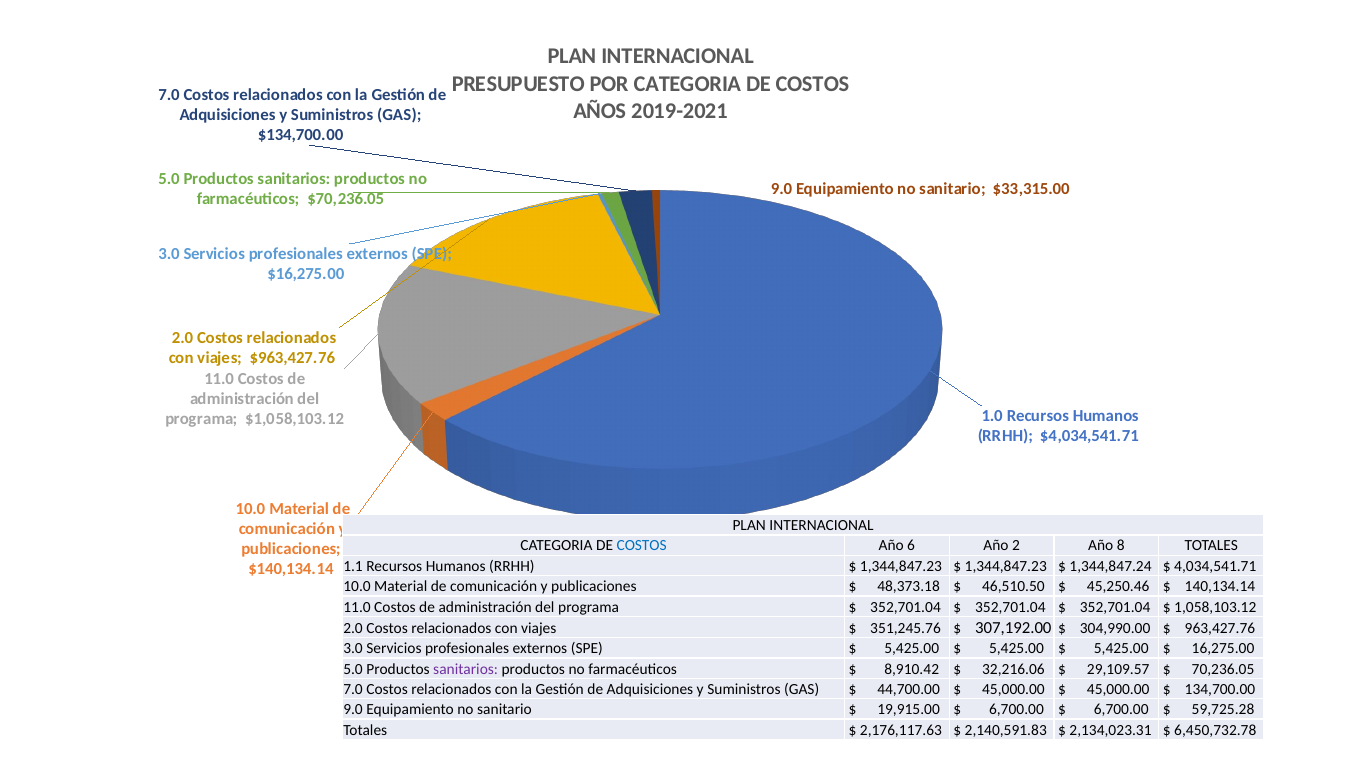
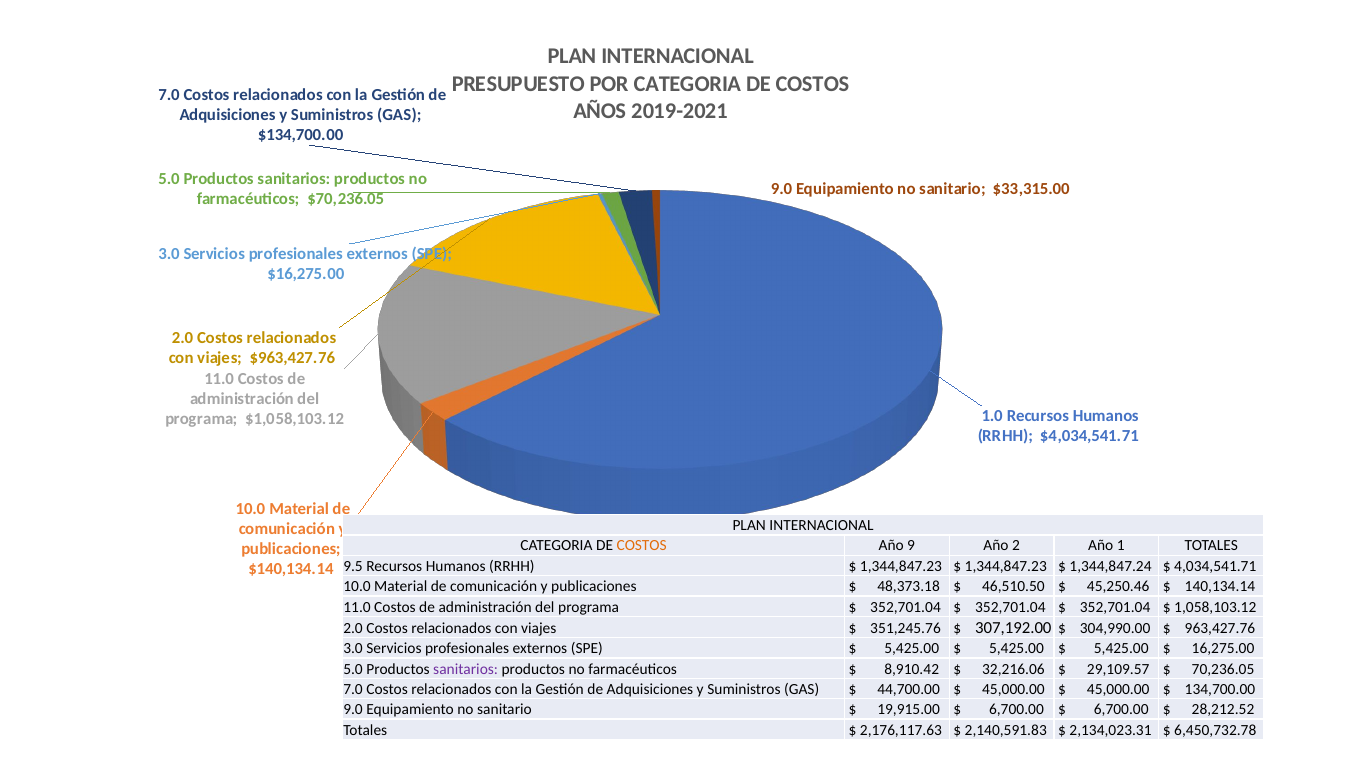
COSTOS colour: blue -> orange (642, 546)
6: 6 -> 9 (911, 546)
8: 8 -> 1 (1121, 546)
1.1: 1.1 -> 9.5 (353, 567)
59,725.28: 59,725.28 -> 28,212.52 (1223, 710)
